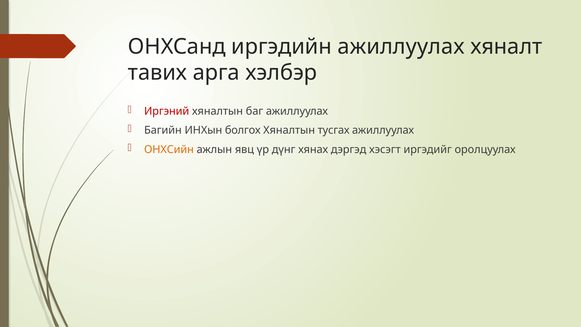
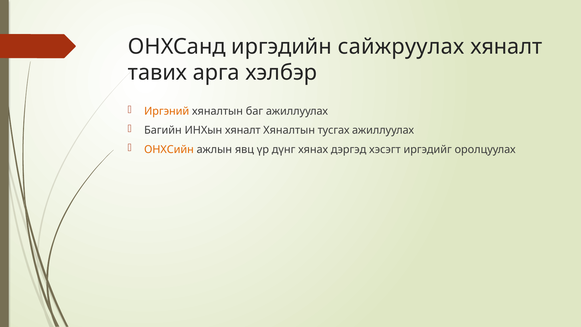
иргэдийн ажиллуулах: ажиллуулах -> сайжруулах (401, 47)
Иргэний colour: red -> orange (167, 111)
ИНХын болгох: болгох -> хяналт (243, 130)
